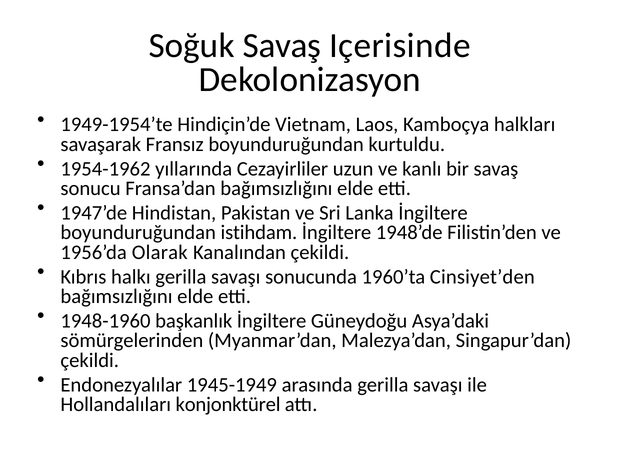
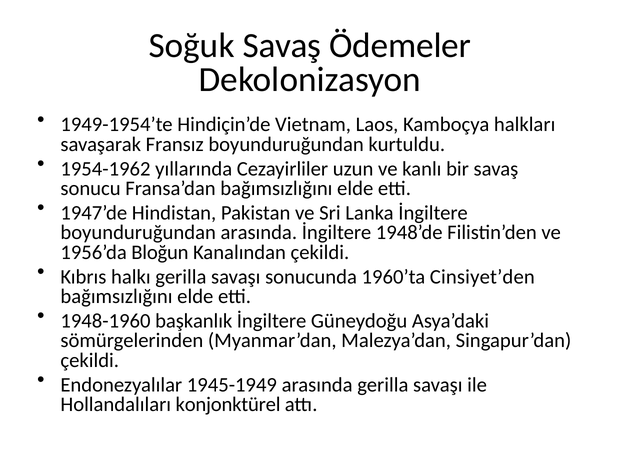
Içerisinde: Içerisinde -> Ödemeler (400, 46)
boyunduruğundan istihdam: istihdam -> arasında (259, 233)
Olarak: Olarak -> Bloğun (160, 252)
